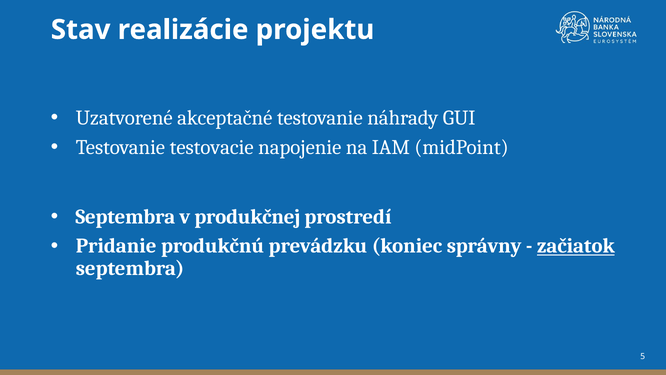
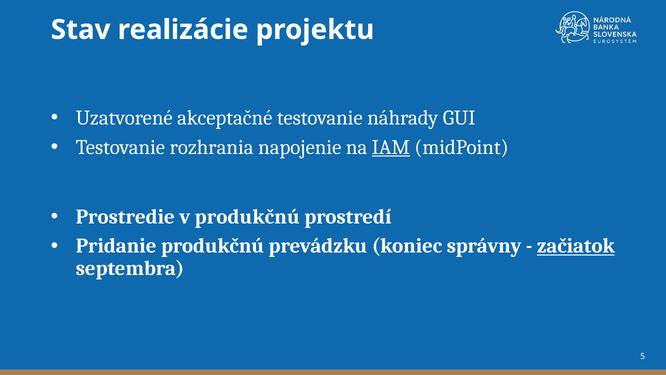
testovacie: testovacie -> rozhrania (212, 147)
IAM underline: none -> present (391, 147)
Septembra: Septembra -> Prostredie (125, 217)
v produkčnej: produkčnej -> produkčnú (247, 217)
